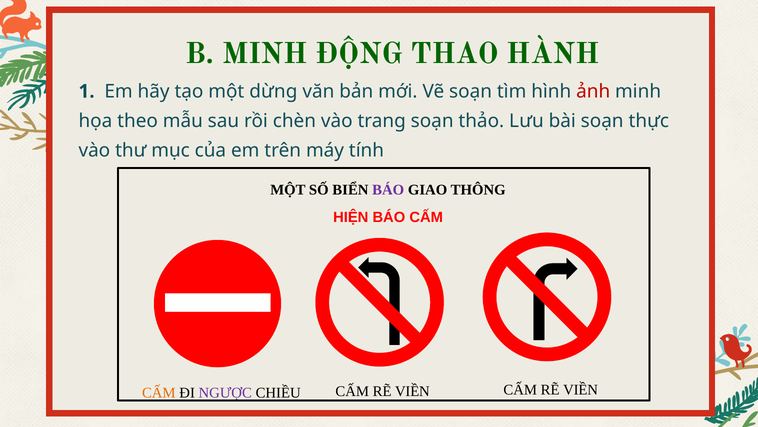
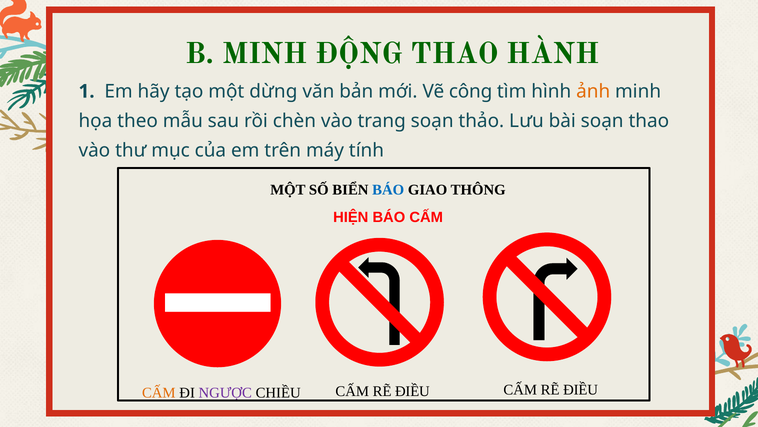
Vẽ soạn: soạn -> công (471, 91)
ảnh colour: red -> orange (593, 91)
soạn thực: thực -> thao (649, 121)
BÁO colour: purple -> blue (388, 190)
CHIỀU CẤM RẼ VIỀN: VIỀN -> ĐIỀU (412, 391)
VIỀN: VIỀN -> ĐIỀU (581, 390)
